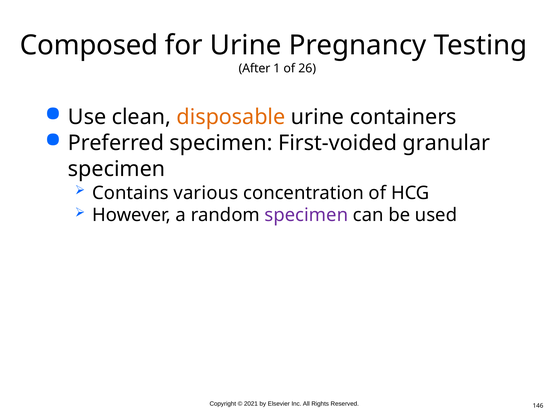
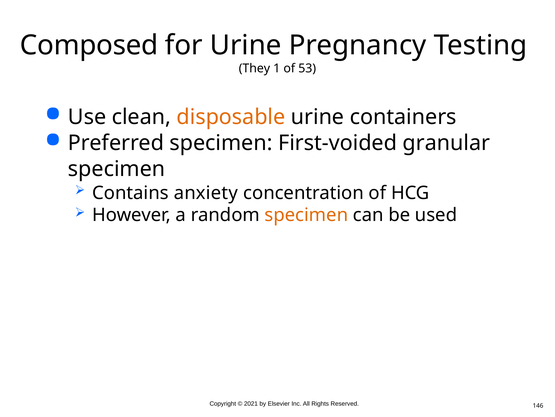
After: After -> They (254, 68)
26: 26 -> 53 (307, 68)
various: various -> anxiety (206, 193)
specimen colour: purple -> orange (306, 215)
